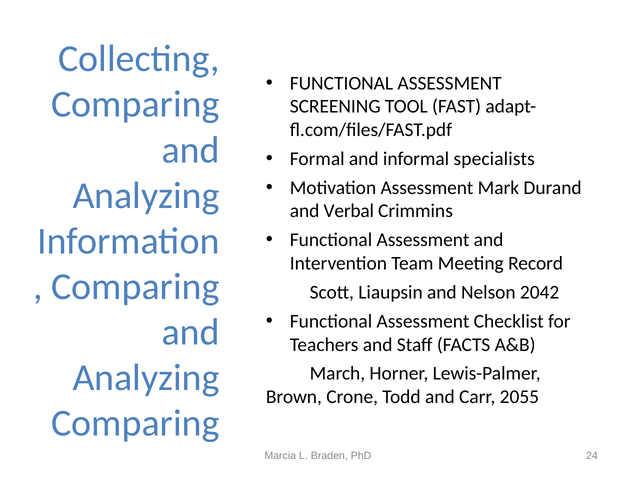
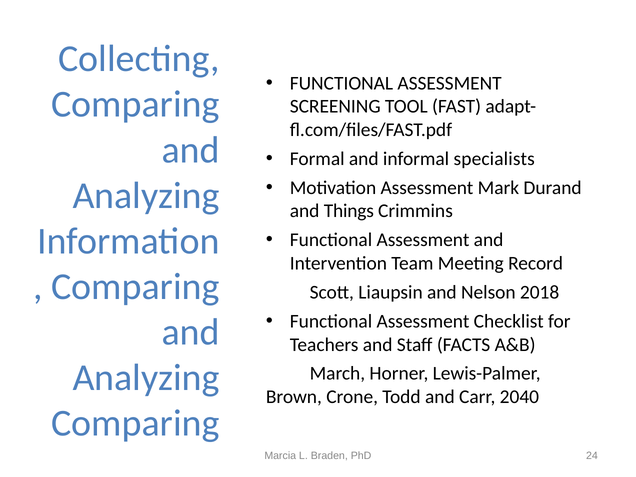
Verbal: Verbal -> Things (349, 211)
2042: 2042 -> 2018 (540, 292)
2055: 2055 -> 2040 (519, 397)
